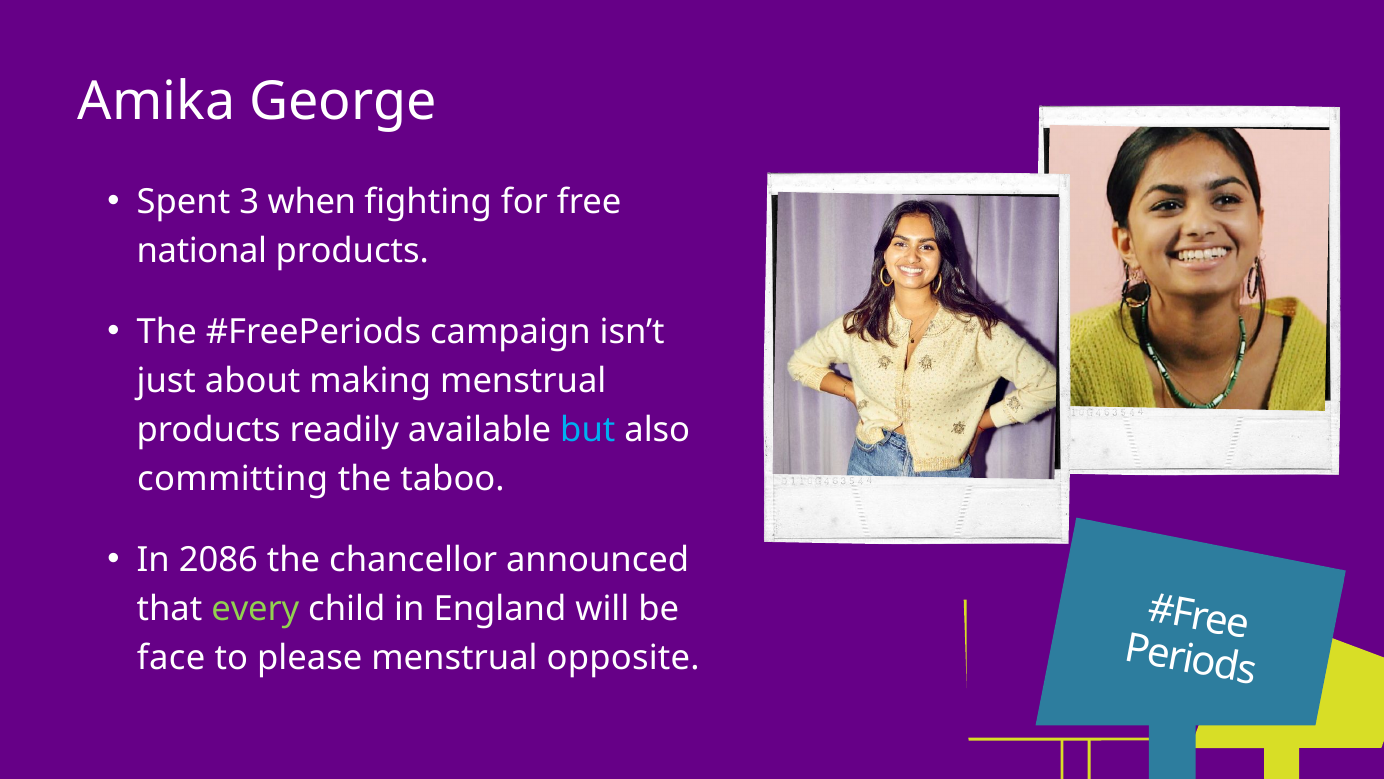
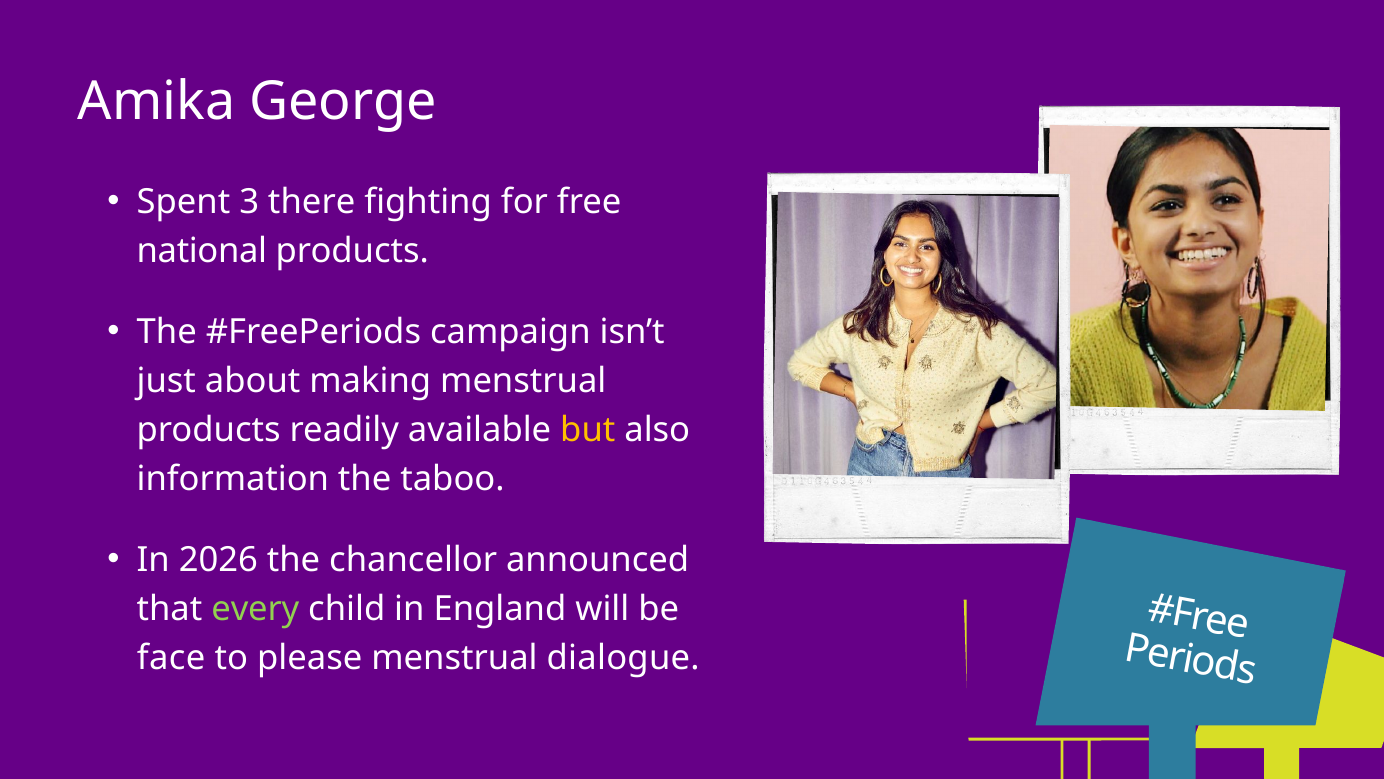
when: when -> there (312, 202)
but colour: light blue -> yellow (588, 430)
committing: committing -> information (233, 479)
2086: 2086 -> 2026 (218, 560)
opposite: opposite -> dialogue (623, 657)
